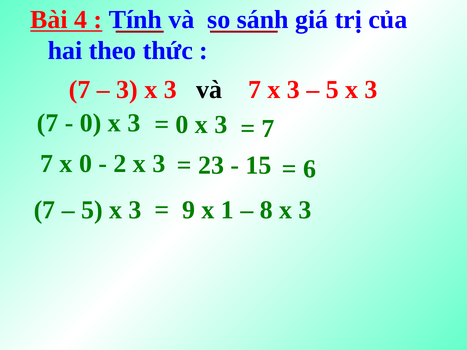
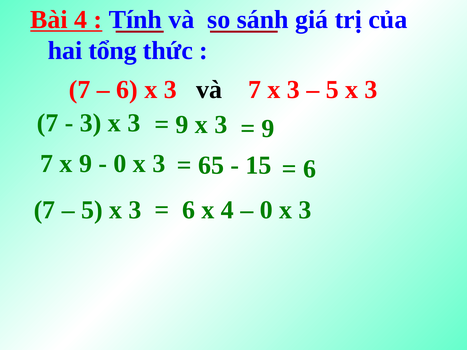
theo: theo -> tổng (113, 51)
3: 3 -> 6 (127, 90)
0: 0 -> 3 (91, 123)
0: 0 -> 9 (182, 125)
7: 7 -> 9 (268, 129)
x 0: 0 -> 9 (86, 164)
2: 2 -> 0 (120, 164)
23: 23 -> 65 (211, 165)
9: 9 -> 6 (189, 210)
x 1: 1 -> 4 (227, 210)
8: 8 -> 0 (266, 210)
